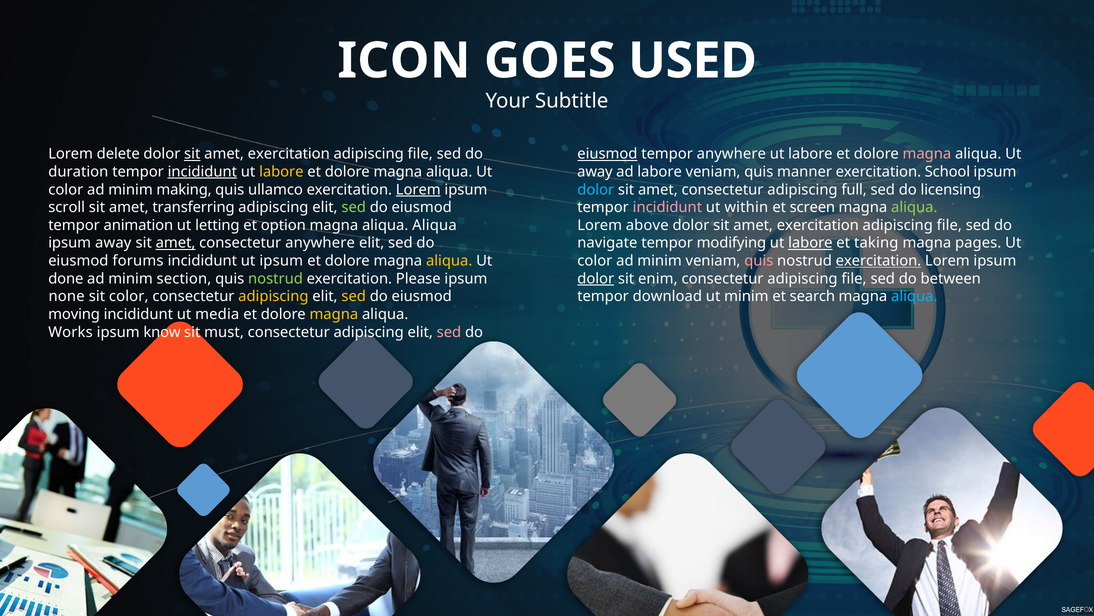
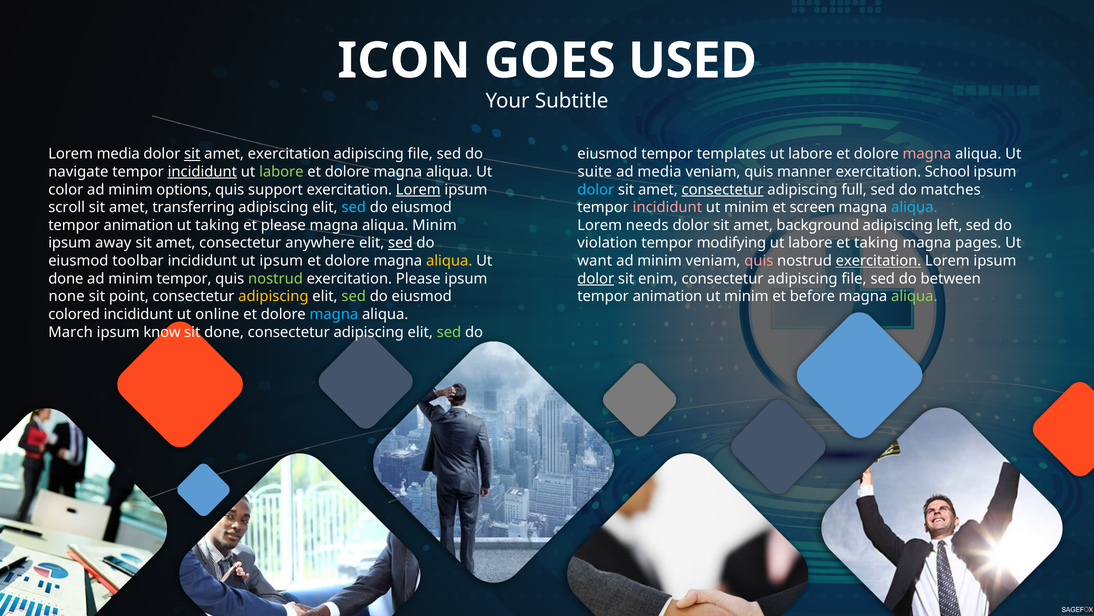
Lorem delete: delete -> media (118, 154)
eiusmod underline: present -> none (607, 154)
tempor anywhere: anywhere -> templates (731, 154)
duration: duration -> navigate (78, 172)
labore colour: yellow -> light green (281, 172)
away: away -> suite (595, 172)
ad labore: labore -> media (660, 172)
making: making -> options (184, 189)
ullamco: ullamco -> support (275, 189)
consectetur underline: none -> present (723, 189)
licensing: licensing -> matches (951, 189)
sed colour: light green -> light blue (354, 207)
within: within -> minim (746, 207)
aliqua colour: light green -> light blue (914, 207)
ut letting: letting -> taking (217, 225)
et option: option -> please (283, 225)
aliqua Aliqua: Aliqua -> Minim (434, 225)
above: above -> needs (647, 225)
exercitation: exercitation -> background (818, 225)
file: file -> left (949, 225)
amet underline: present -> none (176, 243)
sed underline: none -> present (400, 243)
navigate: navigate -> violation (607, 243)
labore underline: present -> none (810, 243)
forums: forums -> toolbar (138, 261)
color: color -> want (595, 261)
minim section: section -> tempor (184, 278)
sit color: color -> point (129, 296)
sed colour: yellow -> light green (354, 296)
download: download -> animation (667, 296)
search: search -> before (812, 296)
aliqua colour: light blue -> light green (914, 296)
moving: moving -> colored (74, 314)
media: media -> online (217, 314)
magna colour: yellow -> light blue (334, 314)
Works: Works -> March (71, 332)
sit must: must -> done (224, 332)
sed colour: pink -> light green (449, 332)
